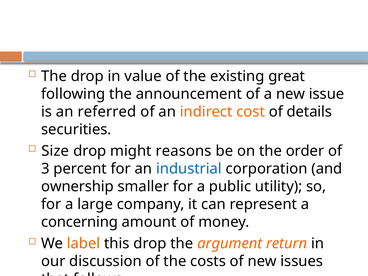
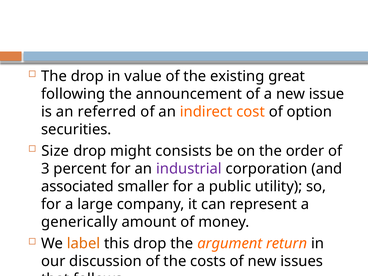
details: details -> option (309, 112)
reasons: reasons -> consists (184, 151)
industrial colour: blue -> purple (189, 169)
ownership: ownership -> associated (77, 186)
concerning: concerning -> generically (79, 222)
